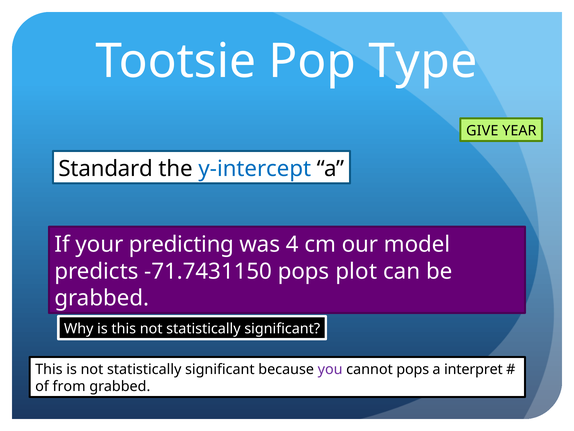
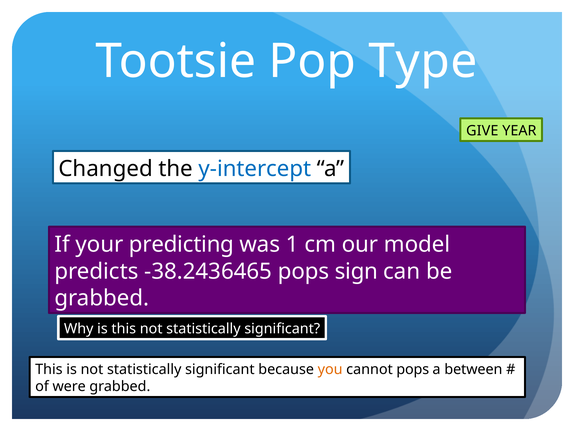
Standard: Standard -> Changed (106, 169)
4: 4 -> 1 (292, 244)
-71.7431150: -71.7431150 -> -38.2436465 (208, 271)
plot: plot -> sign (356, 271)
you colour: purple -> orange (330, 369)
interpret: interpret -> between (473, 369)
from: from -> were (69, 386)
